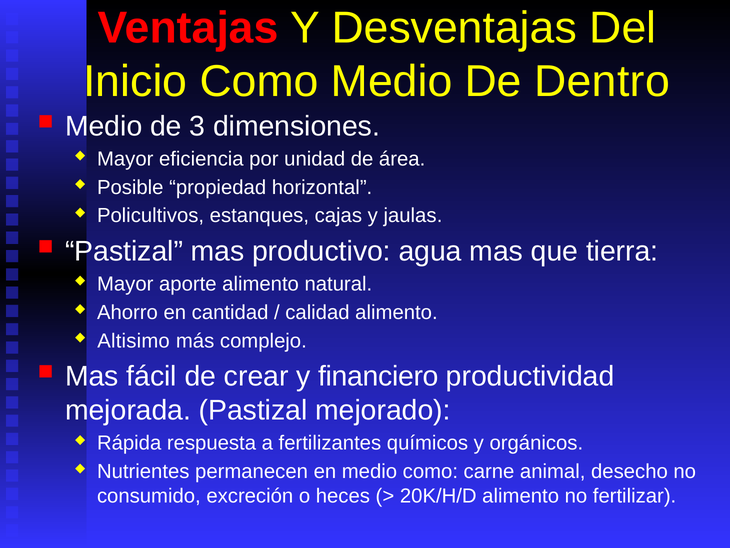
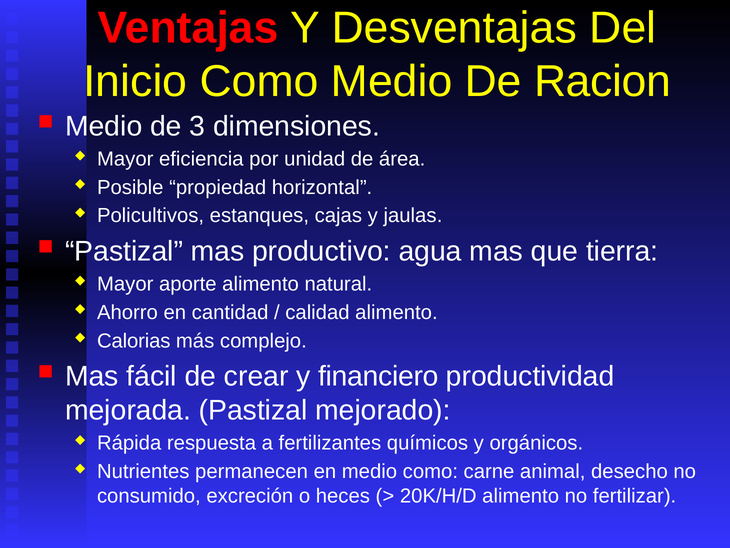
Dentro: Dentro -> Racion (602, 82)
Altisimo: Altisimo -> Calorias (134, 341)
